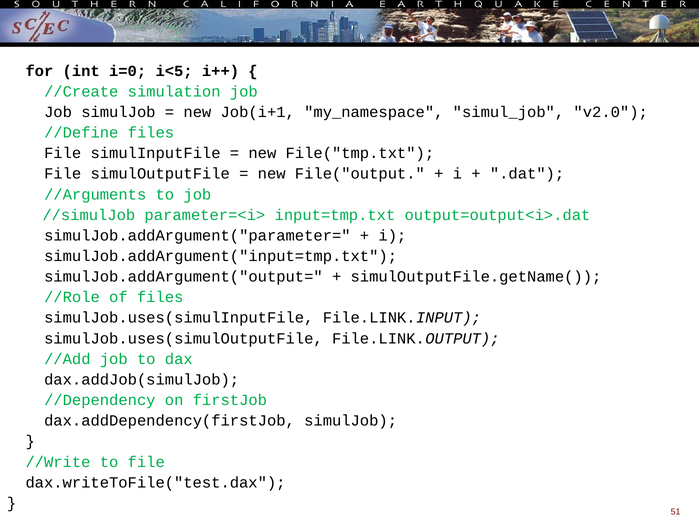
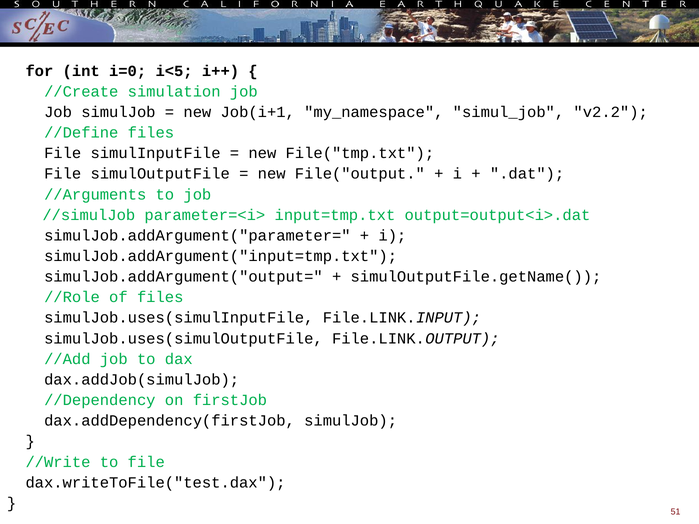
v2.0: v2.0 -> v2.2 (611, 112)
